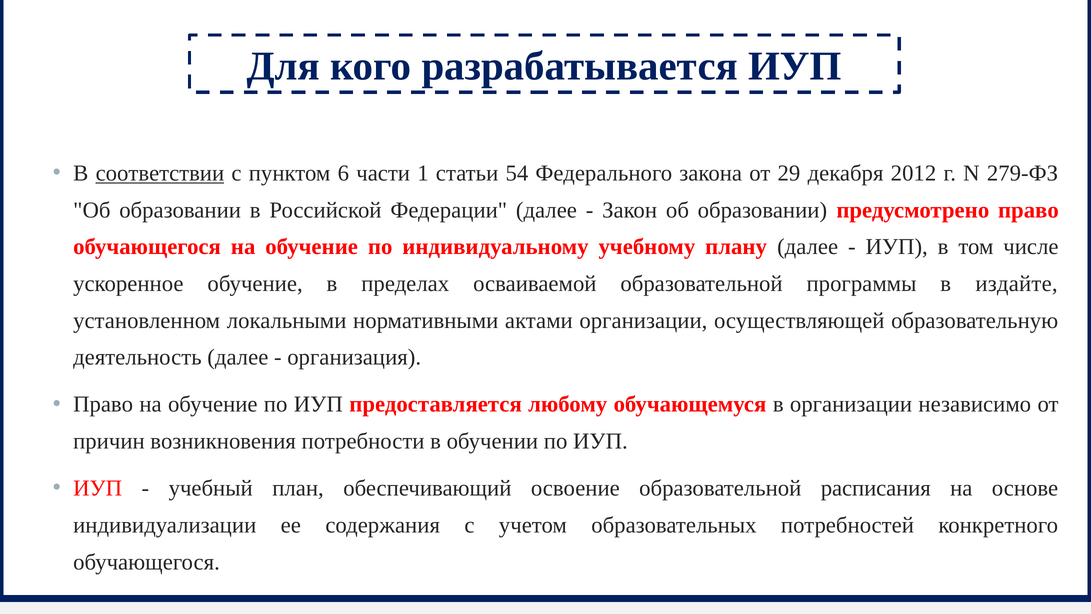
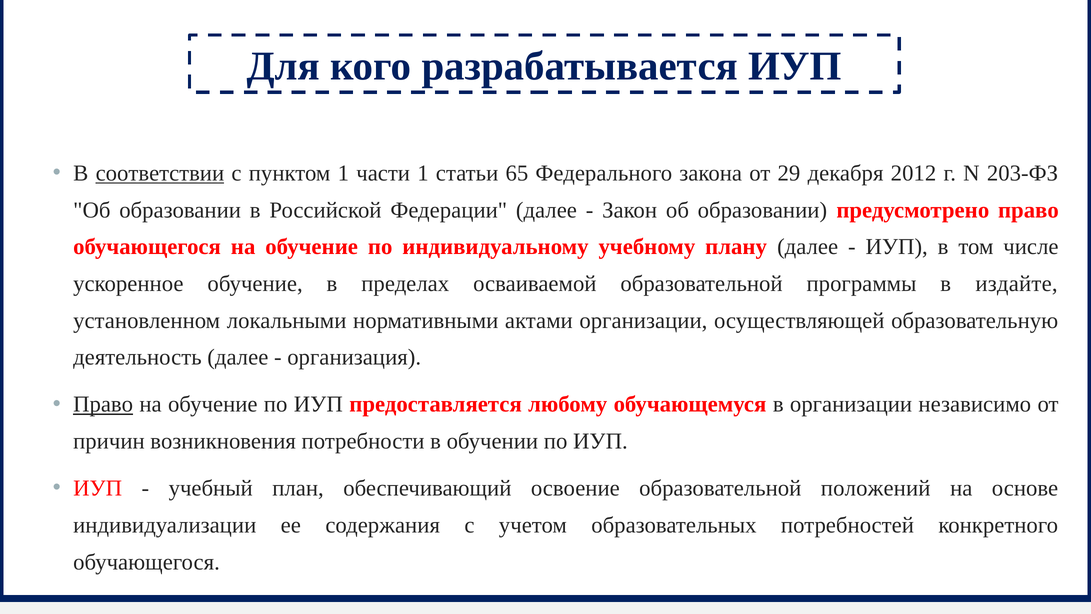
пунктом 6: 6 -> 1 (343, 173)
54: 54 -> 65 (517, 173)
279-ФЗ: 279-ФЗ -> 203-ФЗ (1022, 173)
Право underline: none -> present (103, 404)
расписания: расписания -> положений (876, 488)
